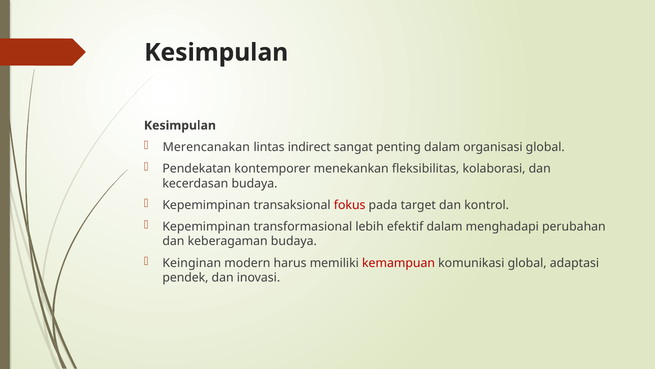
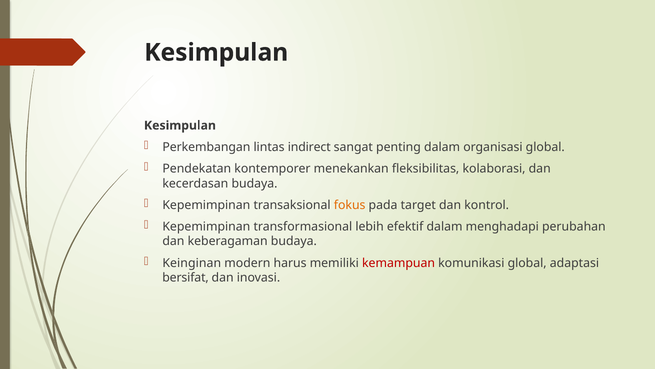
Merencanakan: Merencanakan -> Perkembangan (206, 147)
fokus colour: red -> orange (350, 205)
pendek: pendek -> bersifat (186, 277)
